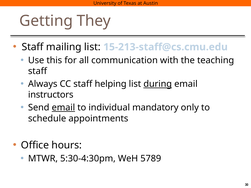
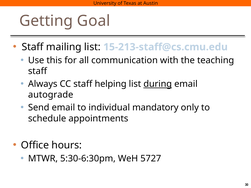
They: They -> Goal (94, 21)
instructors: instructors -> autograde (51, 95)
email underline: present -> none (63, 108)
5:30-4:30pm: 5:30-4:30pm -> 5:30-6:30pm (88, 159)
5789: 5789 -> 5727 (151, 159)
